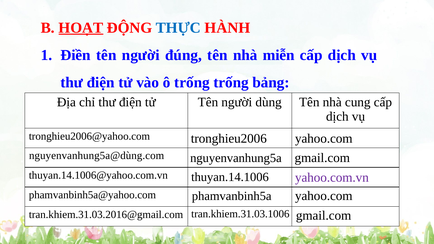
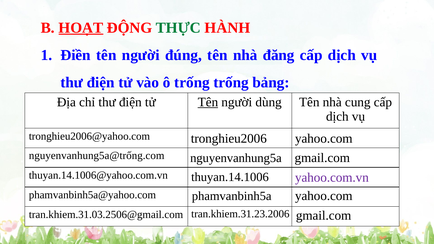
THỰC colour: blue -> green (178, 28)
miễn: miễn -> đăng (279, 55)
Tên underline: none -> present (208, 102)
nguyenvanhung5a@dùng.com: nguyenvanhung5a@dùng.com -> nguyenvanhung5a@trống.com (97, 156)
tran.khiem.31.03.1006: tran.khiem.31.03.1006 -> tran.khiem.31.23.2006 (240, 214)
tran.khiem.31.03.2016@gmail.com: tran.khiem.31.03.2016@gmail.com -> tran.khiem.31.03.2506@gmail.com (106, 215)
